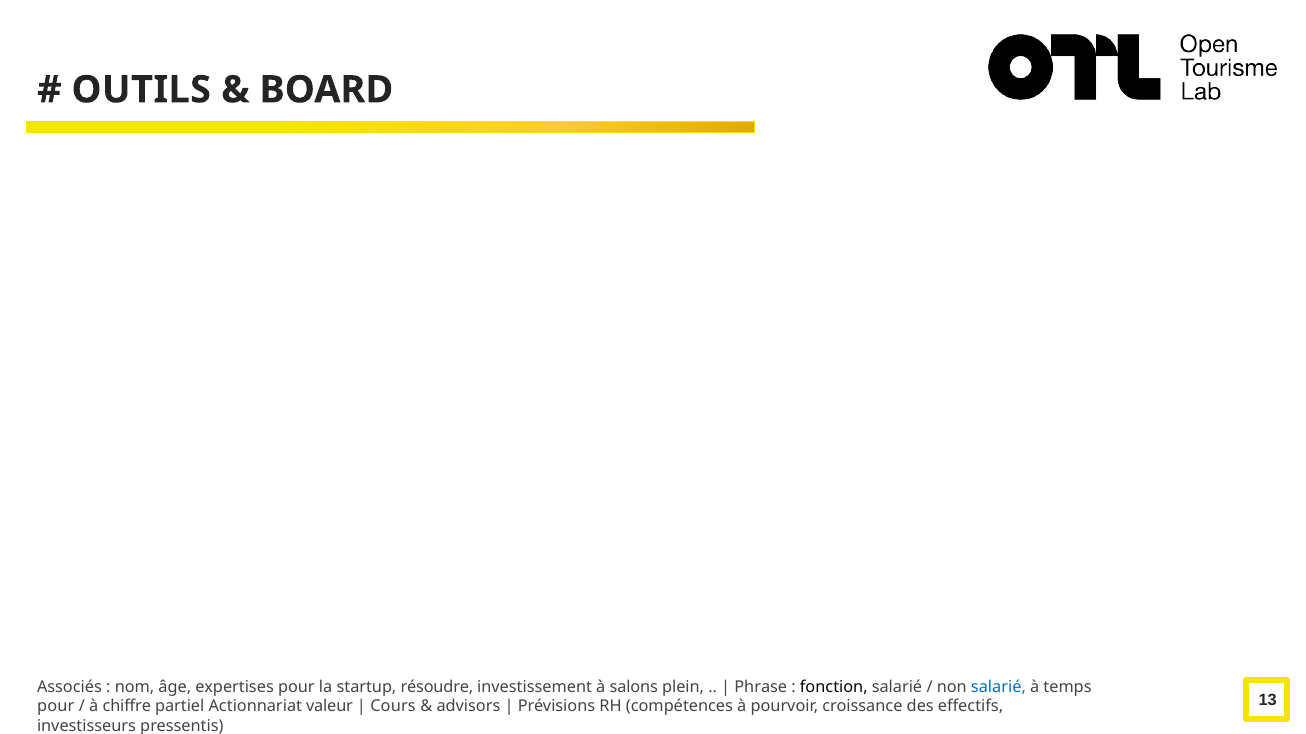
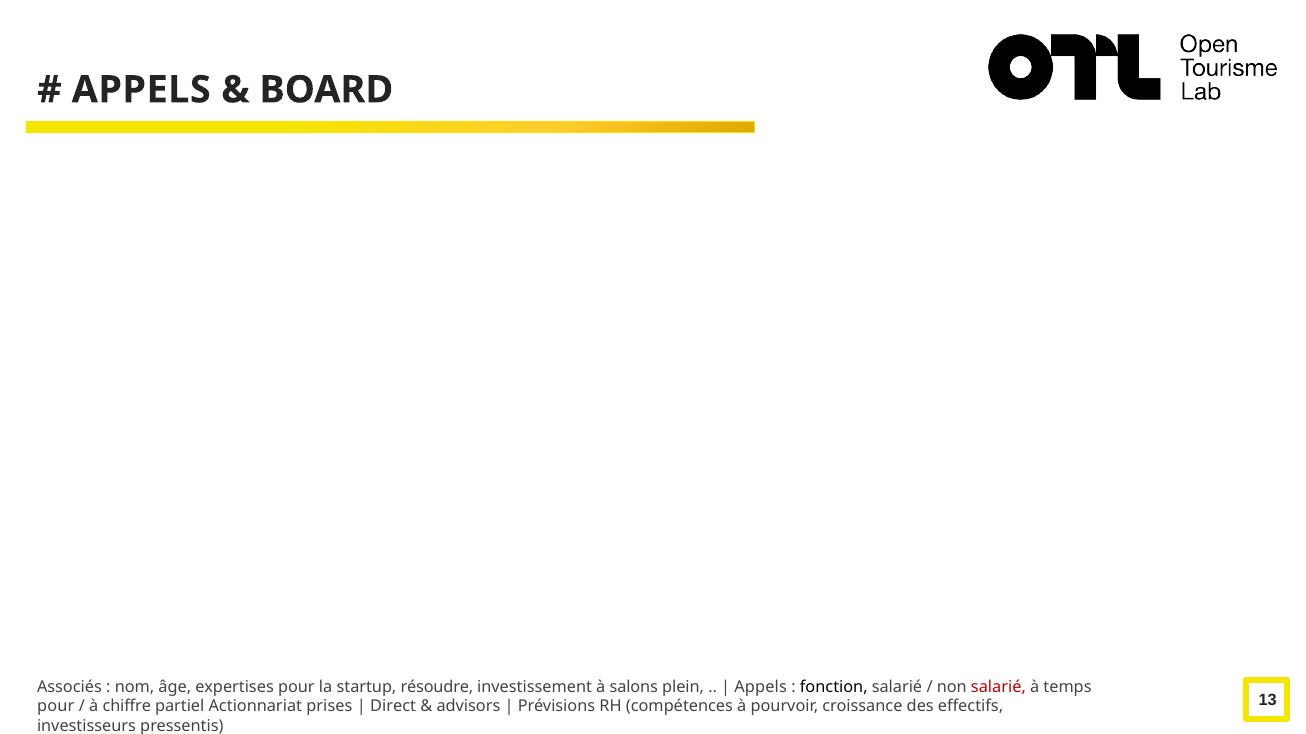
OUTILS: OUTILS -> APPELS (141, 90)
Phrase: Phrase -> Appels (761, 688)
salarié colour: blue -> red (998, 688)
valeur: valeur -> prises (329, 707)
Cours: Cours -> Direct (393, 707)
